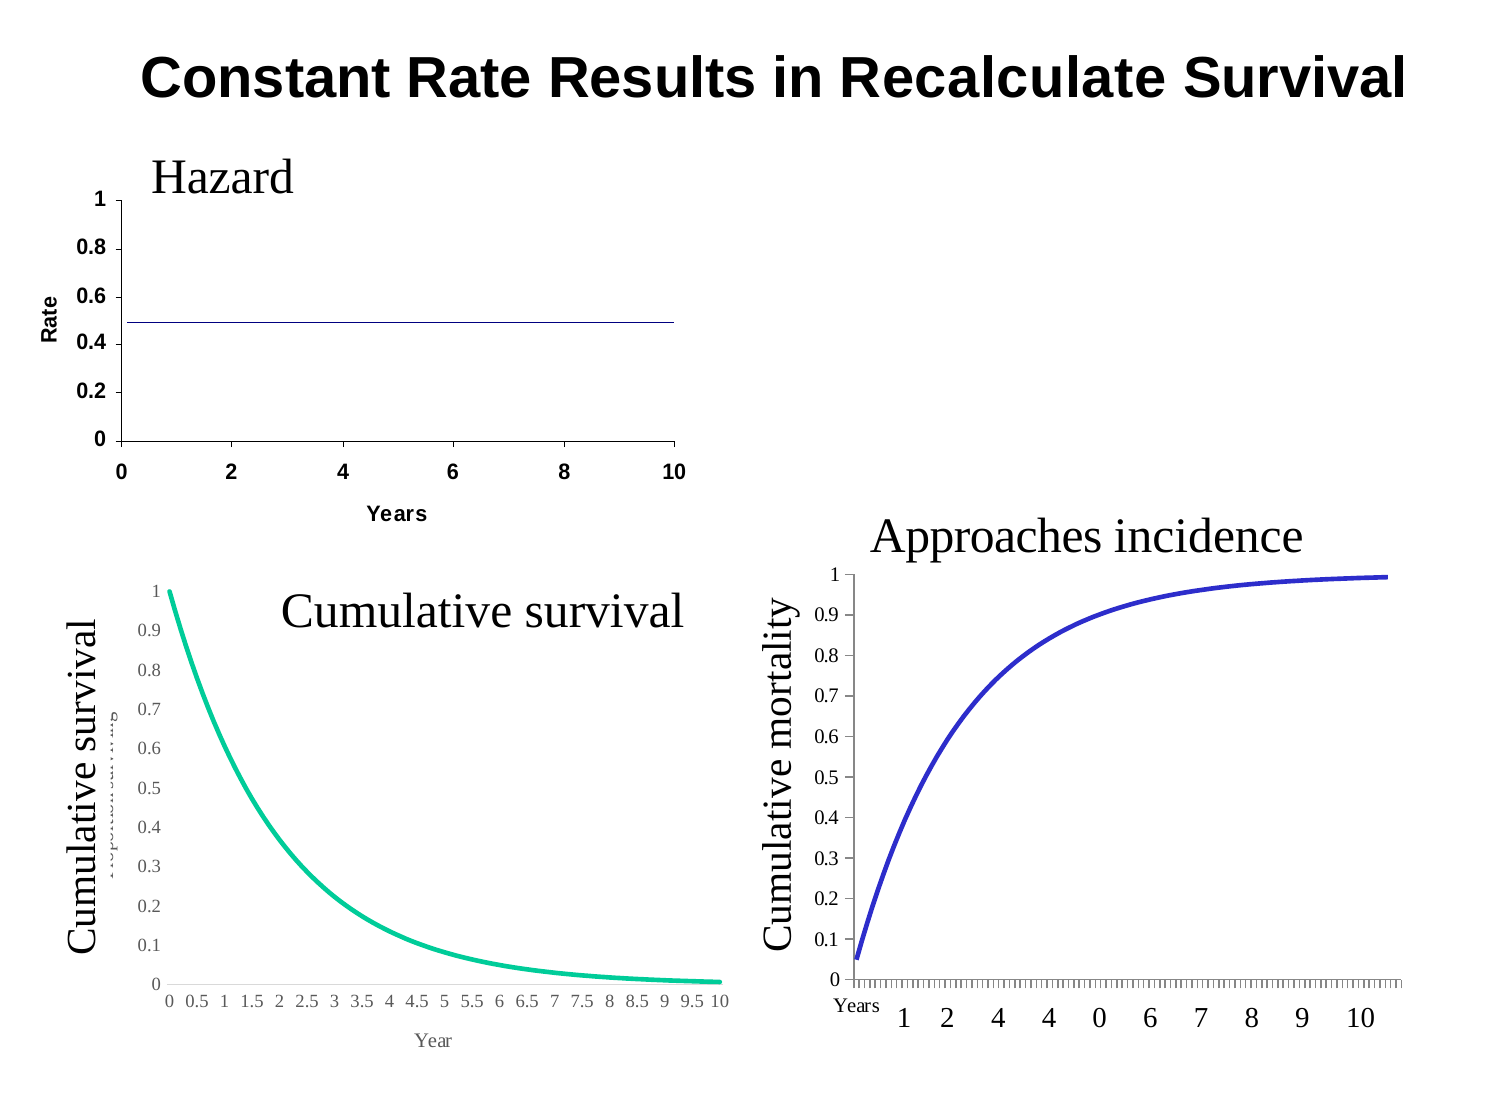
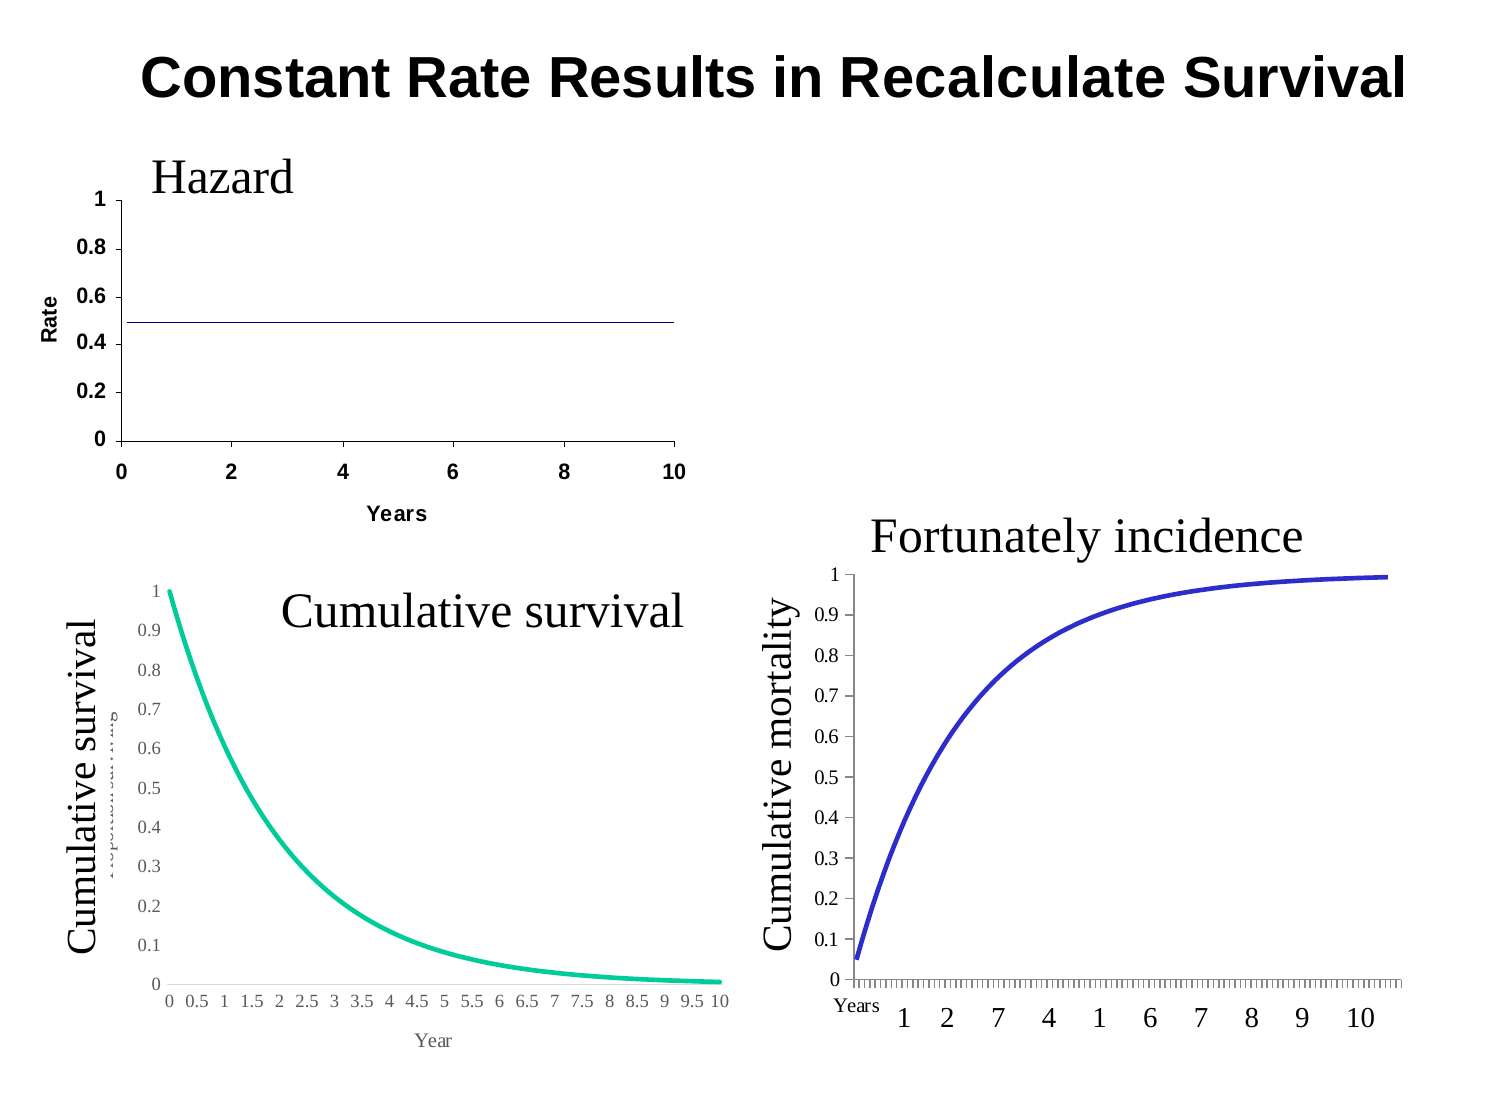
Approaches: Approaches -> Fortunately (986, 537)
1 2 4: 4 -> 7 (998, 1018)
0: 0 -> 1 (1100, 1018)
